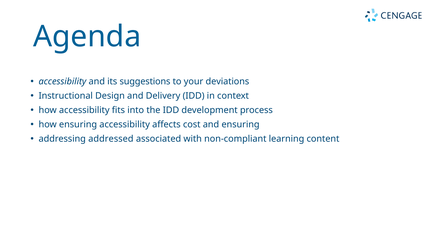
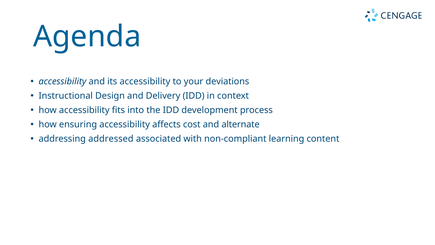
its suggestions: suggestions -> accessibility (145, 81)
and ensuring: ensuring -> alternate (241, 124)
